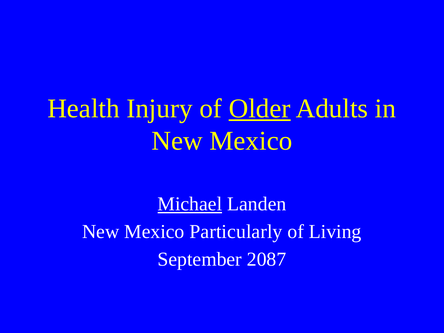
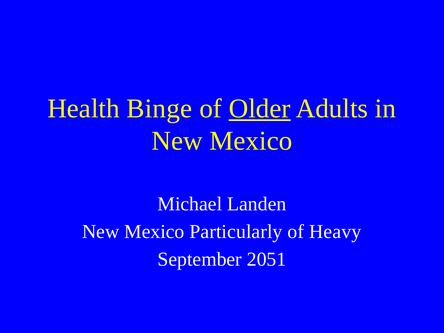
Injury: Injury -> Binge (159, 108)
Michael underline: present -> none (190, 204)
Living: Living -> Heavy (335, 232)
2087: 2087 -> 2051 (267, 259)
